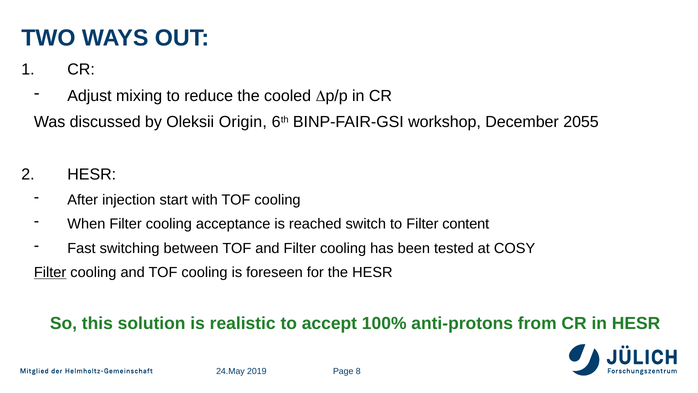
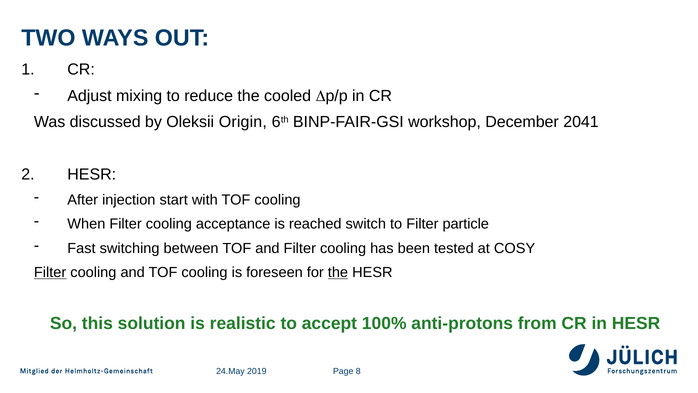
2055: 2055 -> 2041 (581, 122)
content: content -> particle (466, 224)
the underline: none -> present (338, 272)
